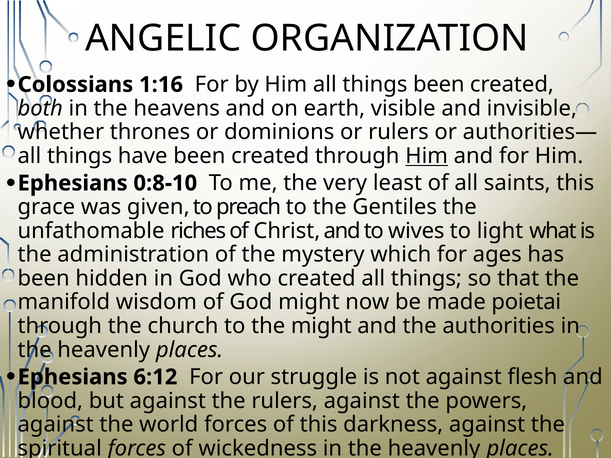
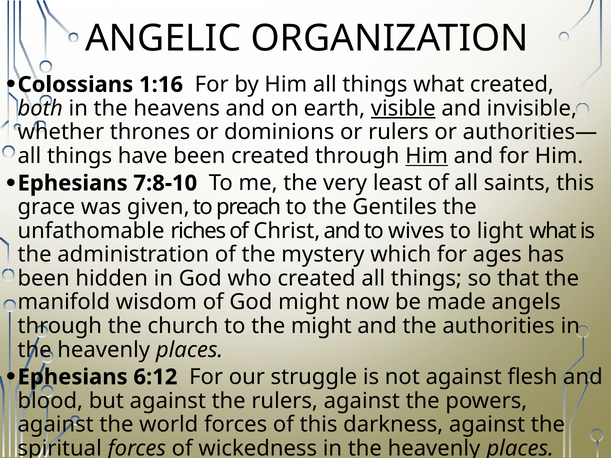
things been: been -> what (439, 85)
visible underline: none -> present (403, 108)
0:8-10: 0:8-10 -> 7:8-10 (165, 183)
poietai: poietai -> angels (526, 302)
